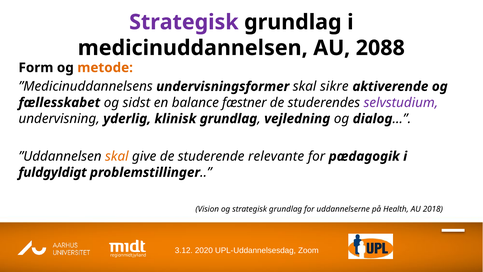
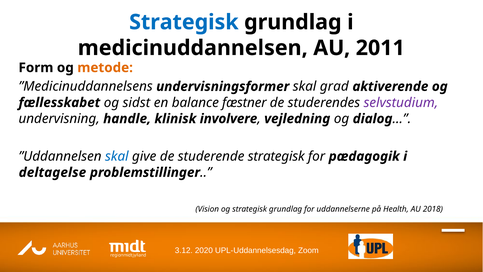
Strategisk colour: purple -> blue (184, 22)
2088: 2088 -> 2011 (380, 48)
sikre: sikre -> grad (334, 86)
yderlig: yderlig -> handle (127, 119)
klinisk grundlag: grundlag -> involvere (229, 119)
skal colour: orange -> blue (117, 156)
studerende relevante: relevante -> strategisk (276, 156)
fuldgyldigt: fuldgyldigt -> deltagelse (52, 172)
